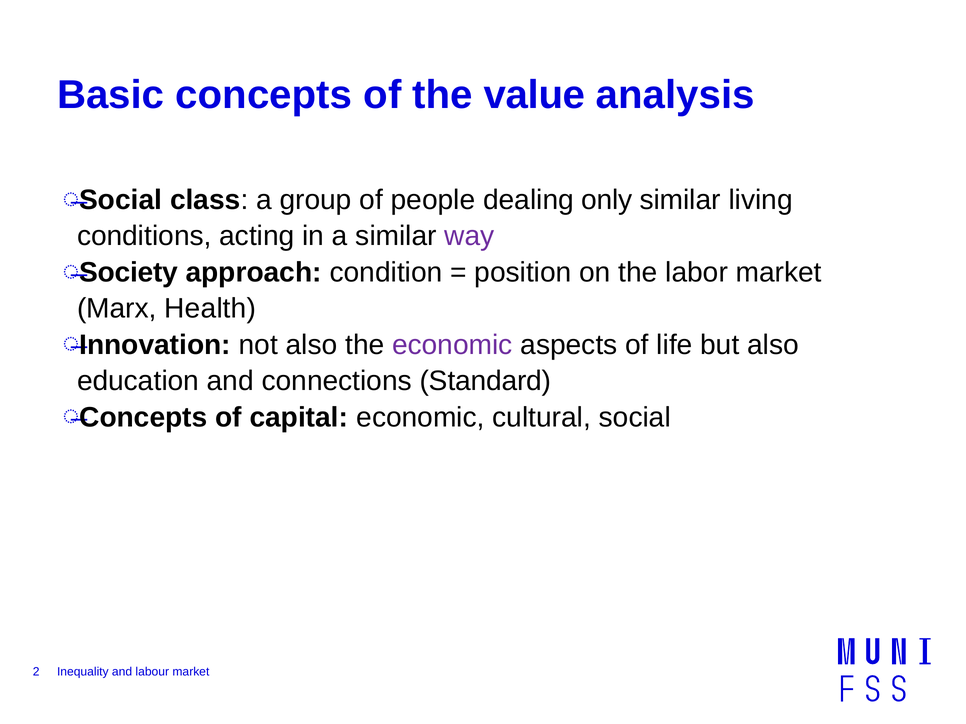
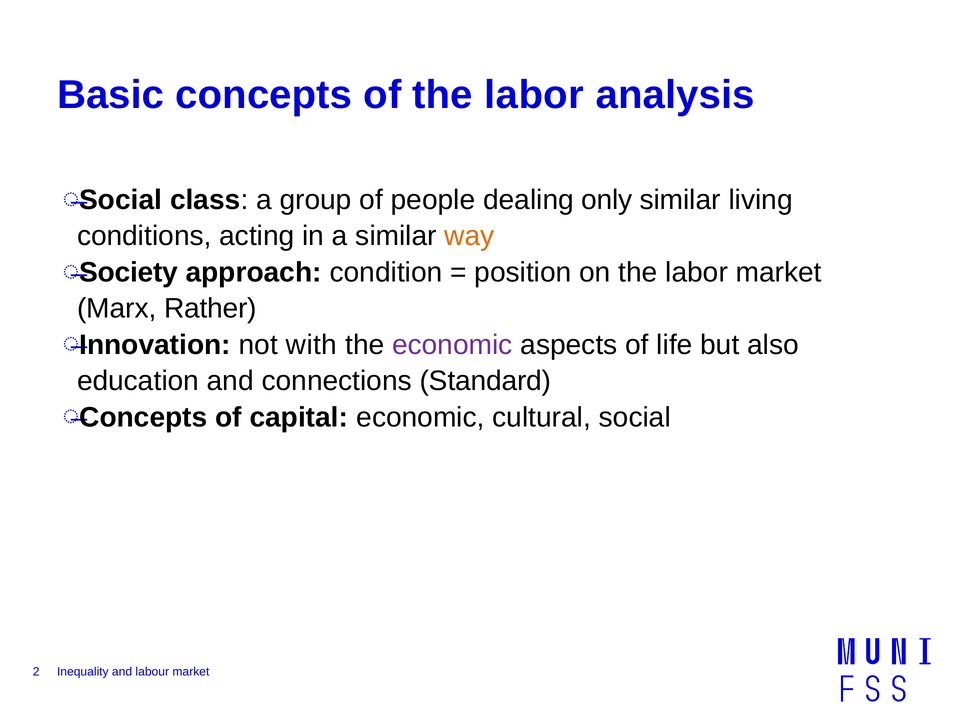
of the value: value -> labor (534, 95)
way colour: purple -> orange (469, 236)
Health: Health -> Rather (211, 309)
not also: also -> with (311, 345)
